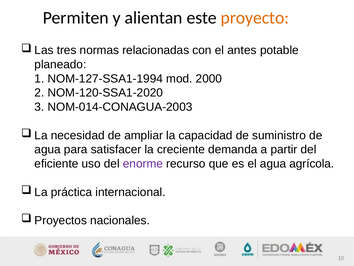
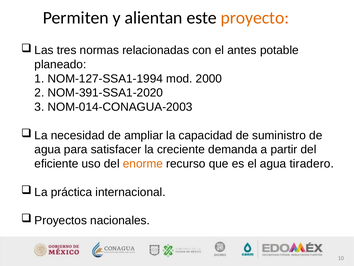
NOM-120-SSA1-2020: NOM-120-SSA1-2020 -> NOM-391-SSA1-2020 (105, 93)
enorme colour: purple -> orange (143, 163)
agrícola: agrícola -> tiradero (312, 163)
